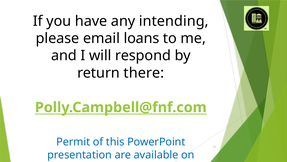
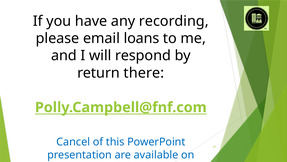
intending: intending -> recording (174, 21)
Permit: Permit -> Cancel (73, 141)
